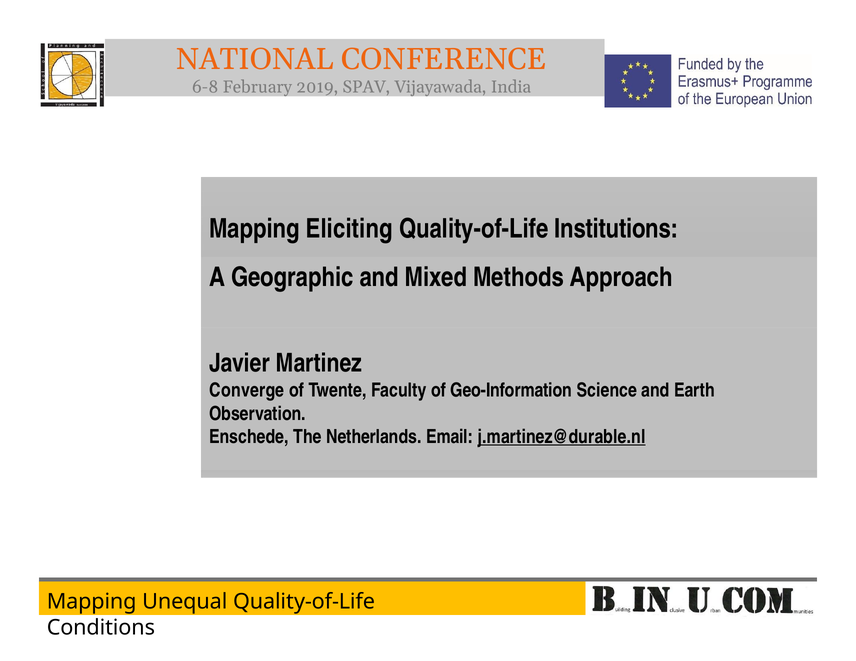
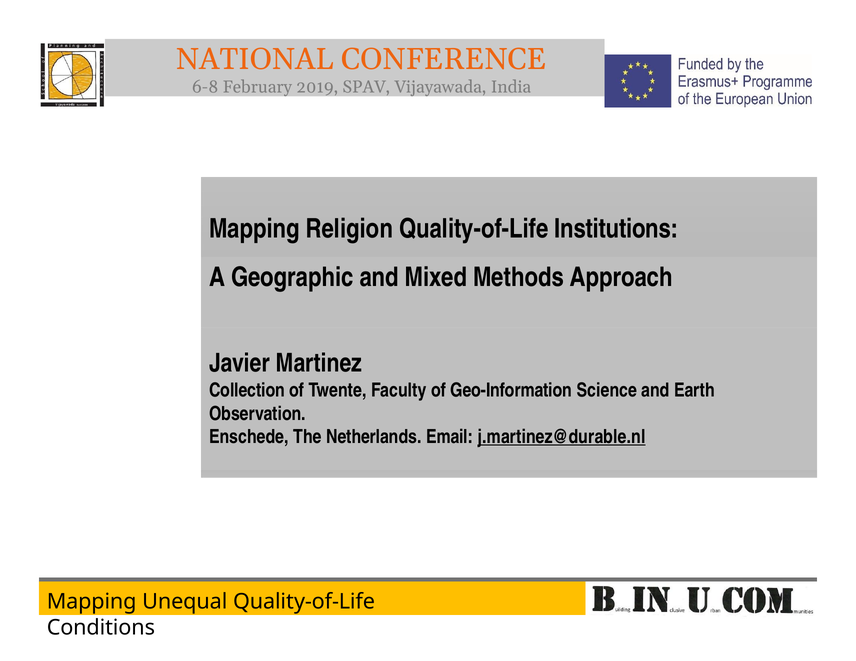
Eliciting: Eliciting -> Religion (349, 229)
Converge: Converge -> Collection (247, 391)
